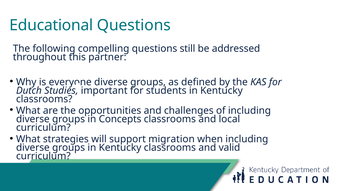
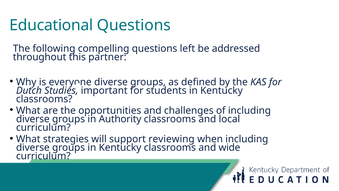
still: still -> left (187, 48)
Concepts: Concepts -> Authority (120, 119)
migration: migration -> reviewing (172, 139)
valid: valid -> wide (229, 147)
